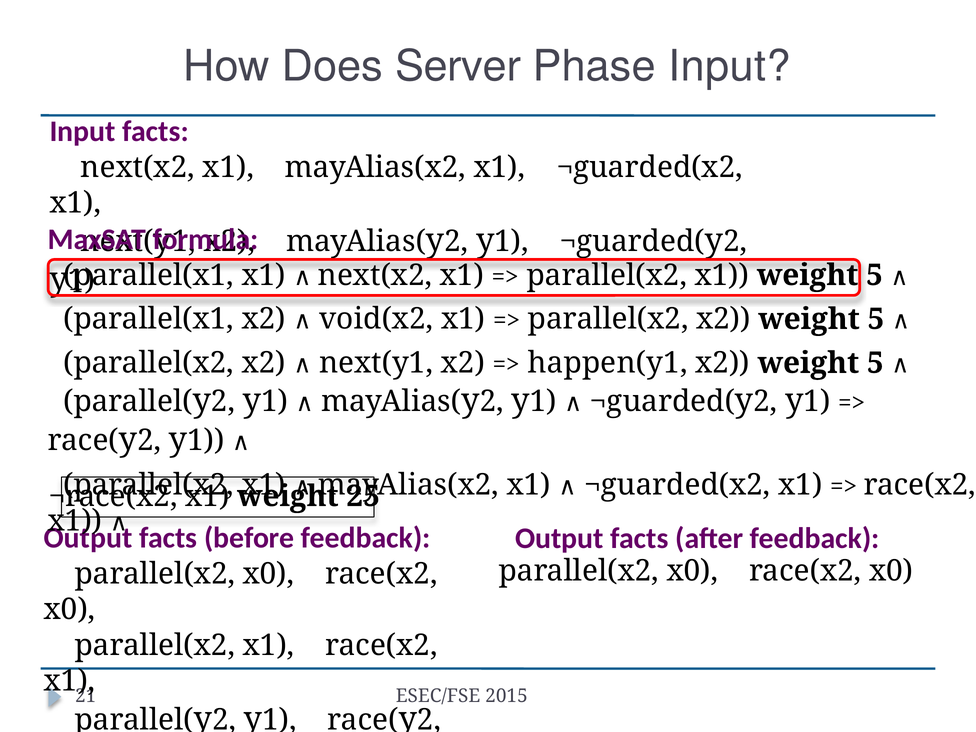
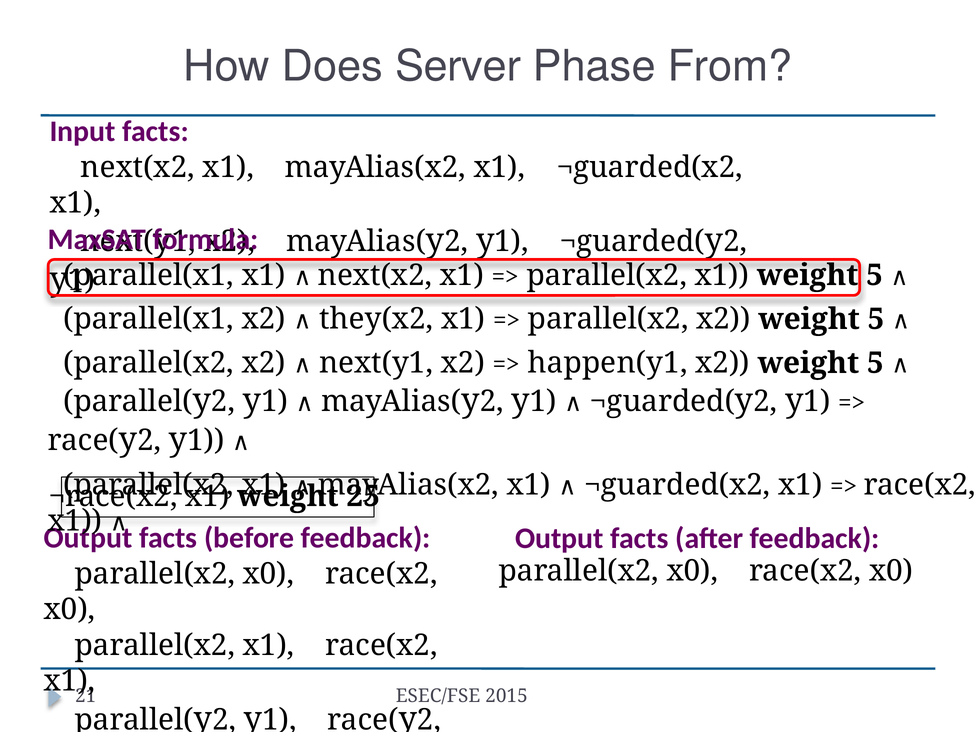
Phase Input: Input -> From (730, 67)
void(x2: void(x2 -> they(x2 (376, 319)
